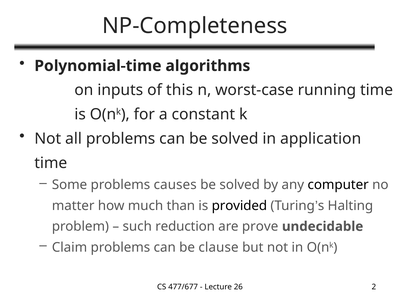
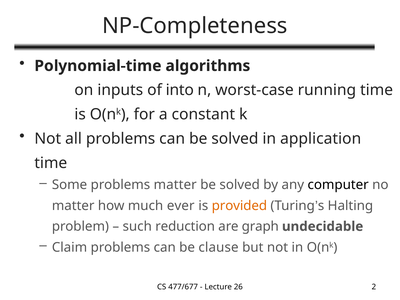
this: this -> into (180, 90)
problems causes: causes -> matter (175, 185)
than: than -> ever (181, 206)
provided colour: black -> orange (239, 206)
prove: prove -> graph (260, 226)
